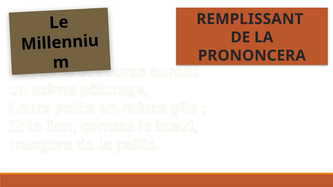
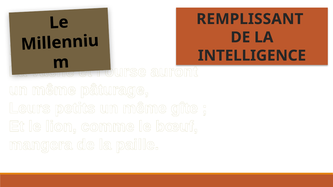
PRONONCERA: PRONONCERA -> INTELLIGENCE (252, 56)
